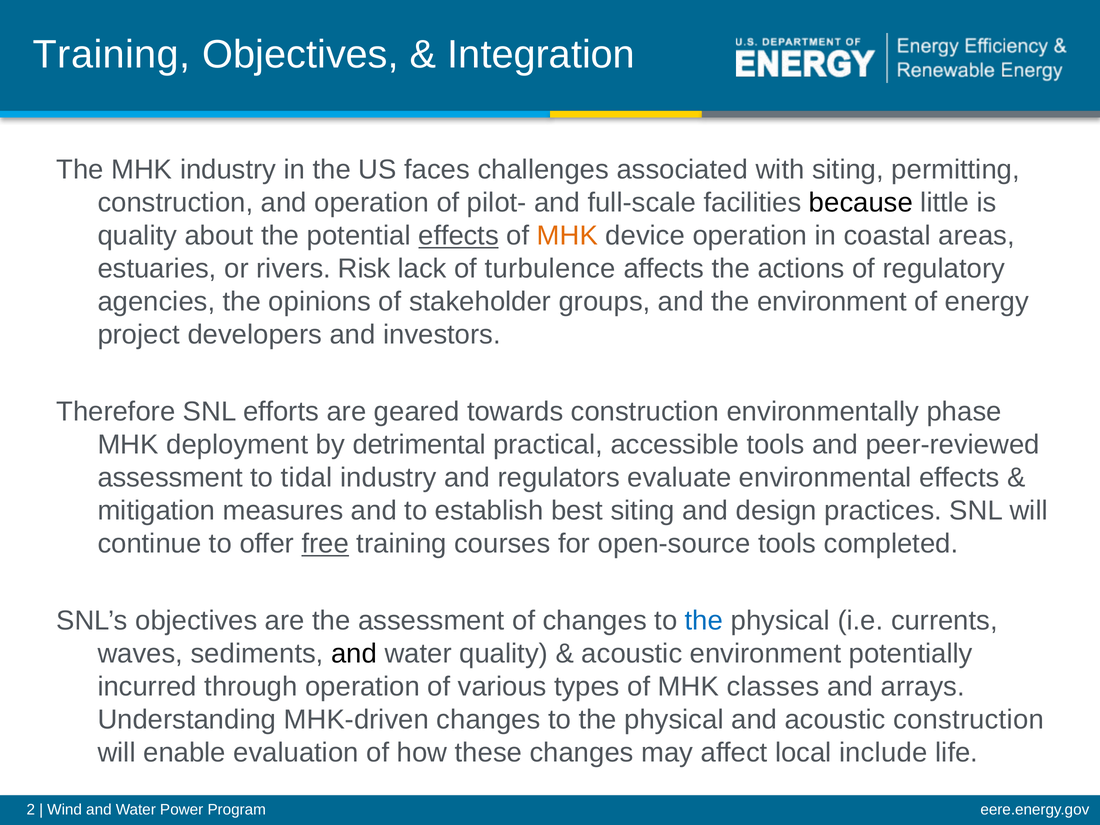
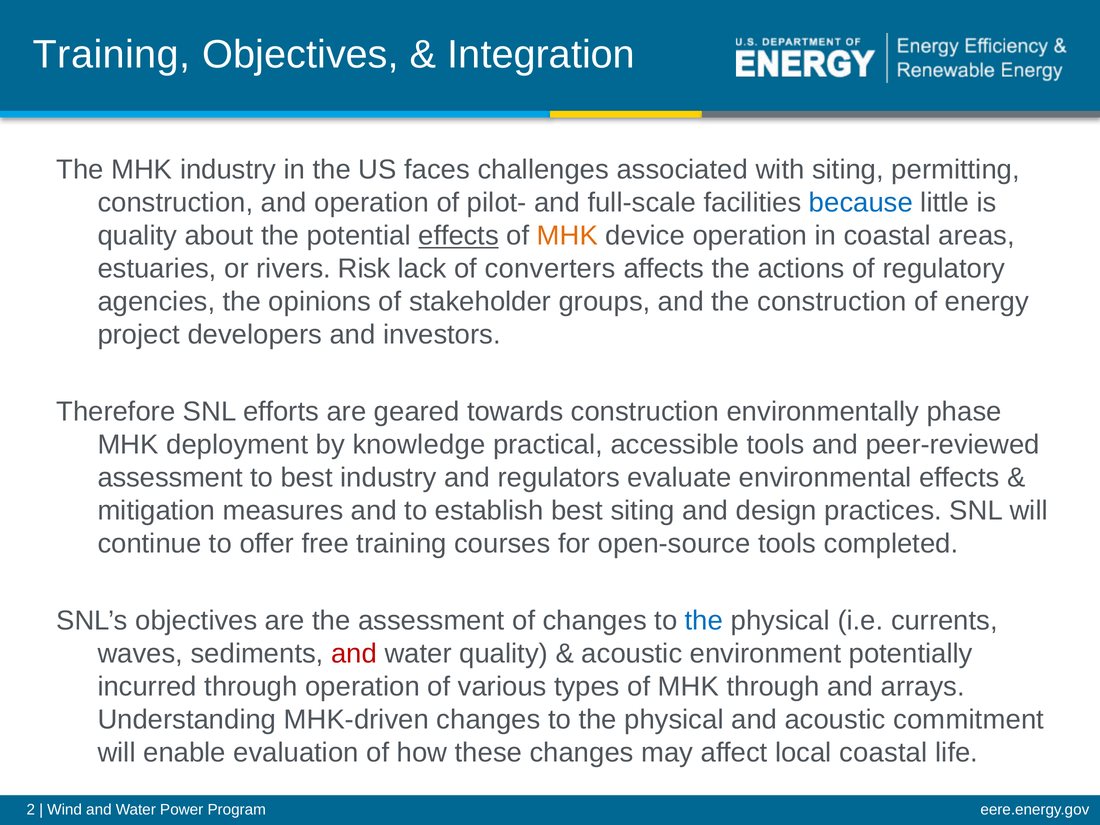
because colour: black -> blue (861, 203)
turbulence: turbulence -> converters (550, 269)
the environment: environment -> construction (832, 302)
detrimental: detrimental -> knowledge (419, 445)
to tidal: tidal -> best (307, 478)
free underline: present -> none (325, 544)
and colour: black -> red (354, 654)
MHK classes: classes -> through (773, 687)
acoustic construction: construction -> commitment (969, 720)
local include: include -> coastal (883, 753)
